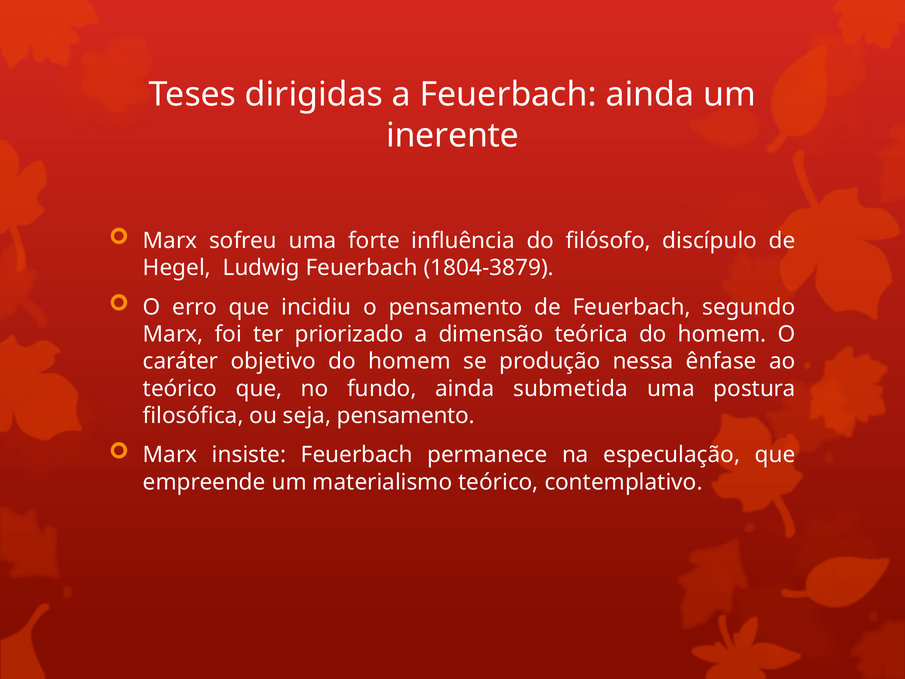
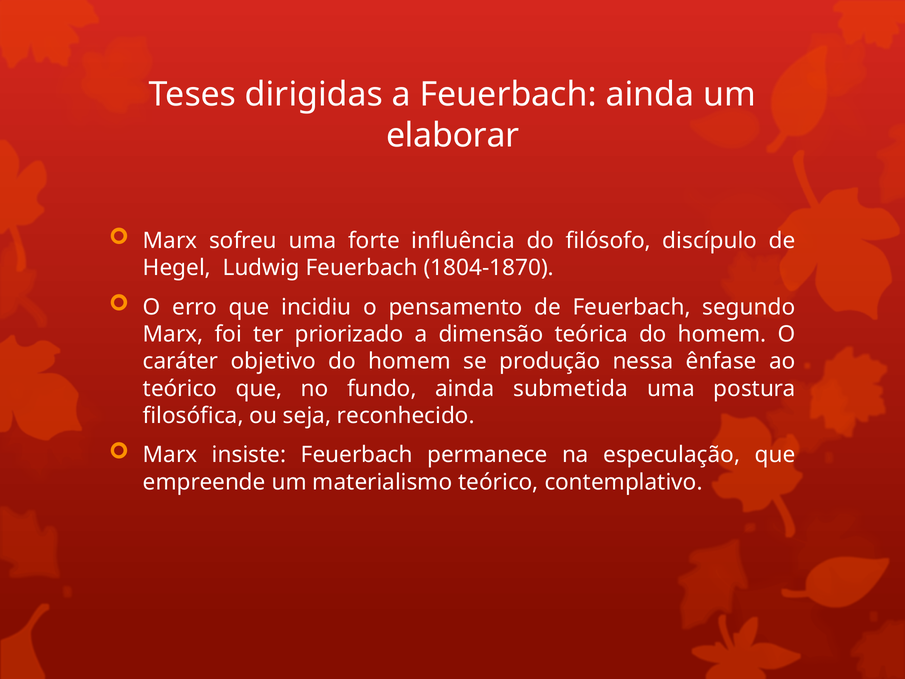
inerente: inerente -> elaborar (453, 135)
1804-3879: 1804-3879 -> 1804-1870 (489, 268)
seja pensamento: pensamento -> reconhecido (406, 416)
